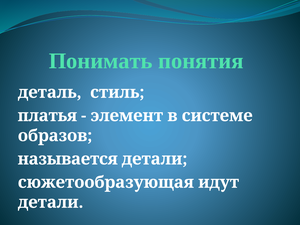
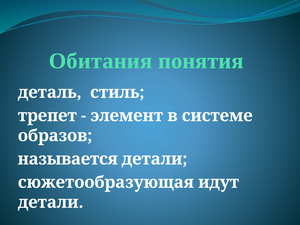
Понимать: Понимать -> Обитания (101, 61)
платья: платья -> трепет (47, 116)
